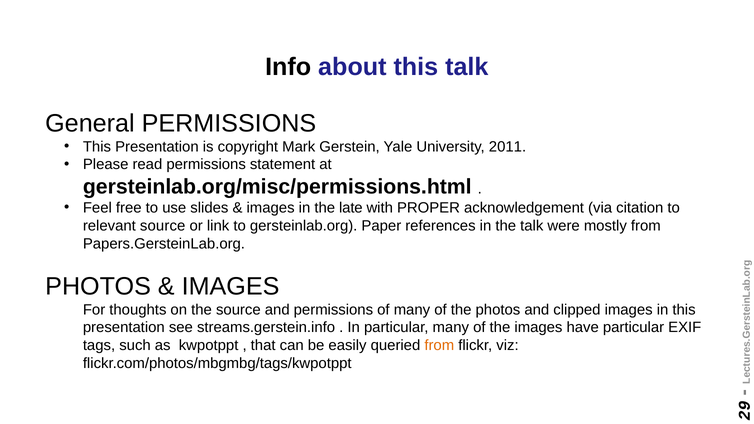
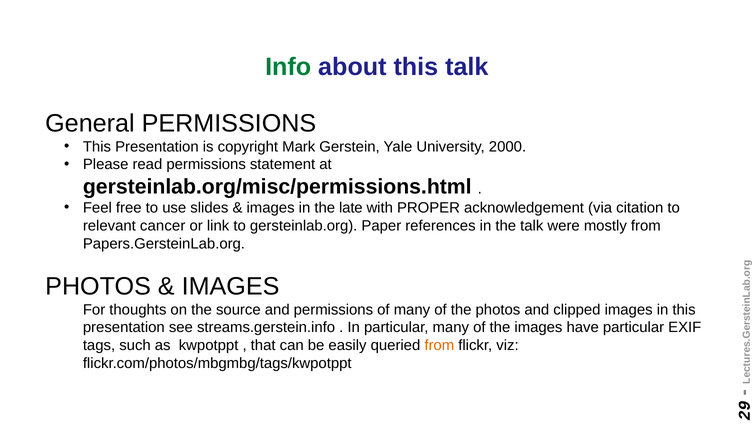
Info colour: black -> green (288, 67)
2011: 2011 -> 2000 (507, 147)
relevant source: source -> cancer (163, 226)
